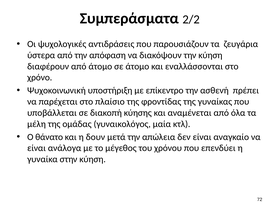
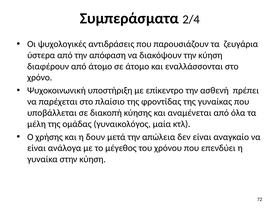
2/2: 2/2 -> 2/4 (191, 20)
θάνατο: θάνατο -> χρήσης (49, 137)
